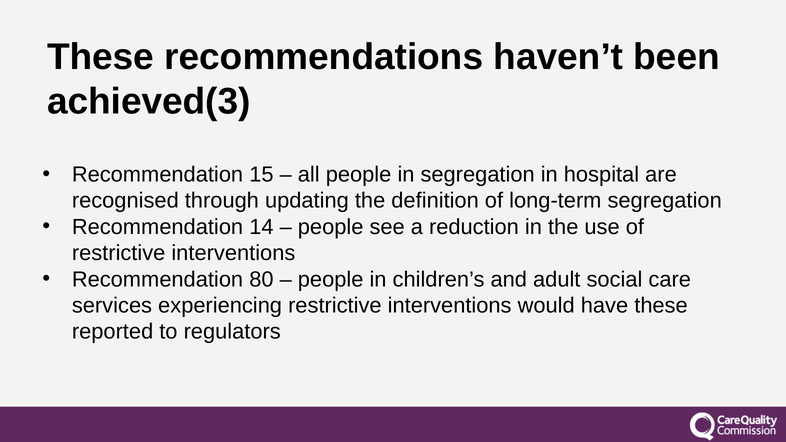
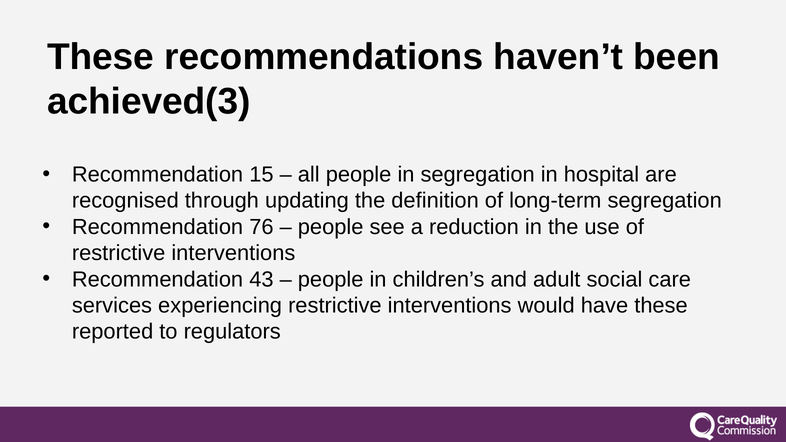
14: 14 -> 76 (261, 227)
80: 80 -> 43 (261, 279)
